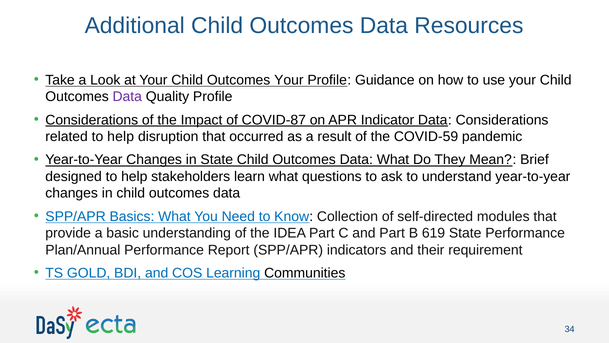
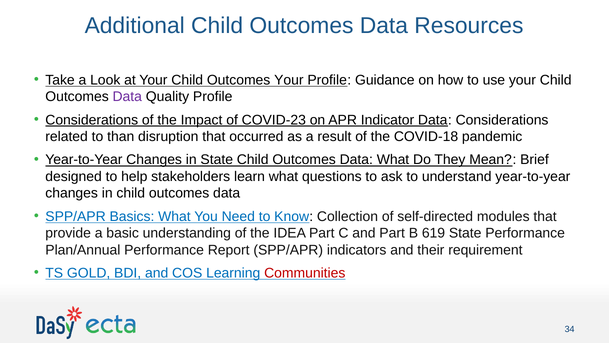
COVID-87: COVID-87 -> COVID-23 (274, 120)
related to help: help -> than (121, 137)
COVID-59: COVID-59 -> COVID-18 (426, 137)
Communities colour: black -> red (305, 273)
